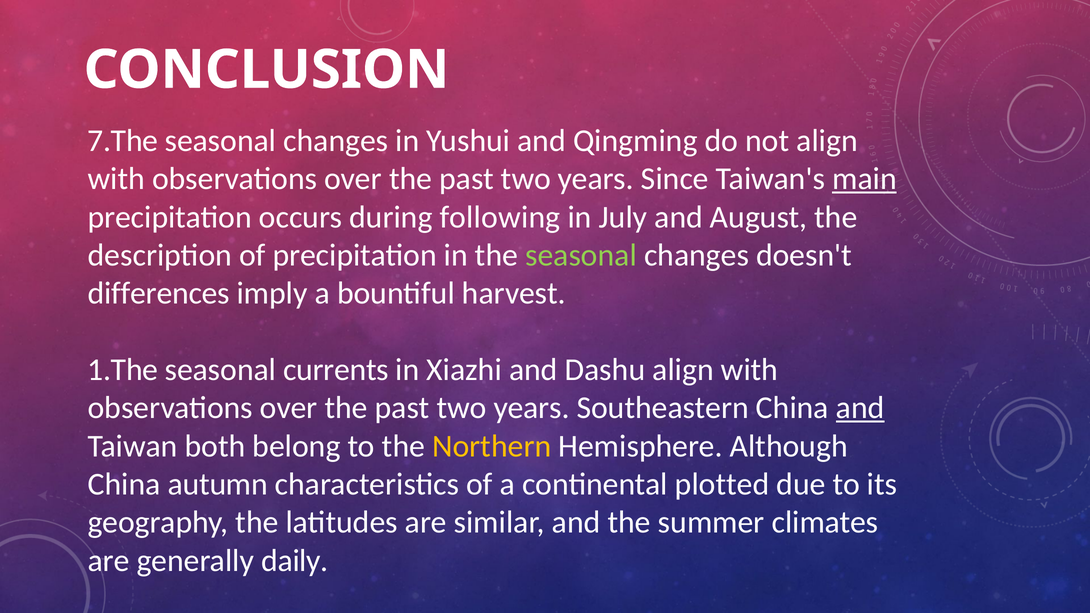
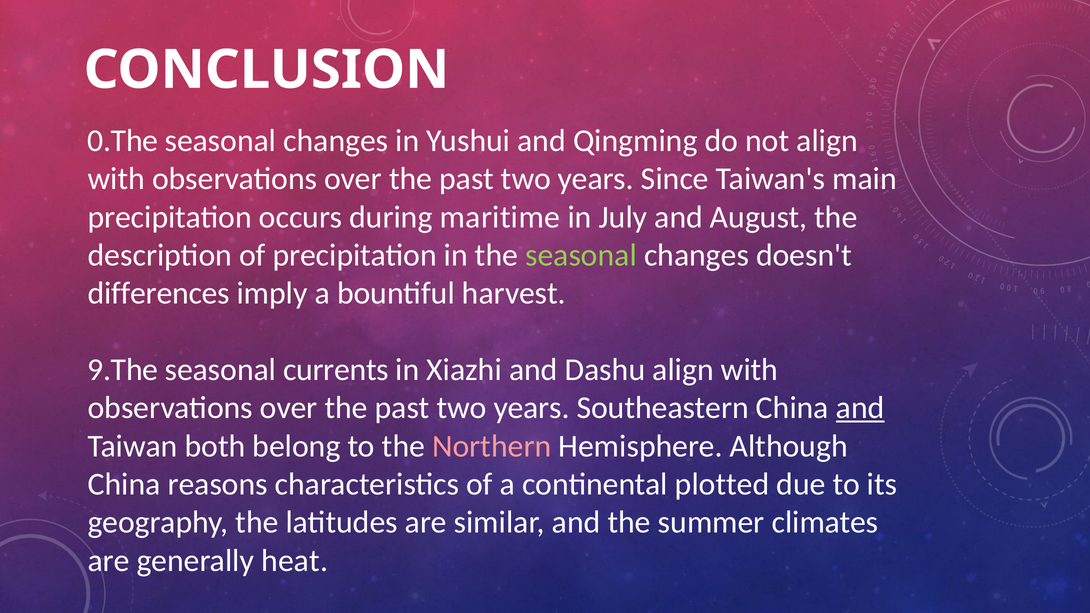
7.The: 7.The -> 0.The (123, 141)
main underline: present -> none (864, 179)
following: following -> maritime (500, 217)
1.The: 1.The -> 9.The (123, 370)
Northern colour: yellow -> pink (492, 446)
autumn: autumn -> reasons (218, 484)
daily: daily -> heat (295, 561)
